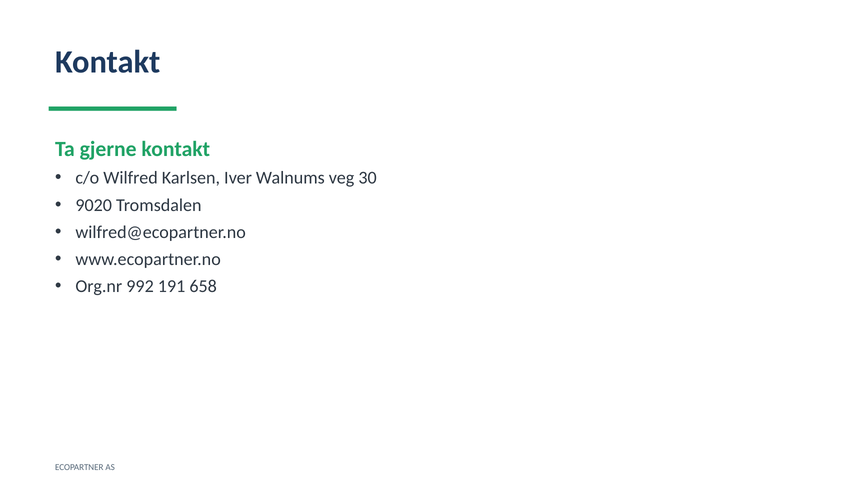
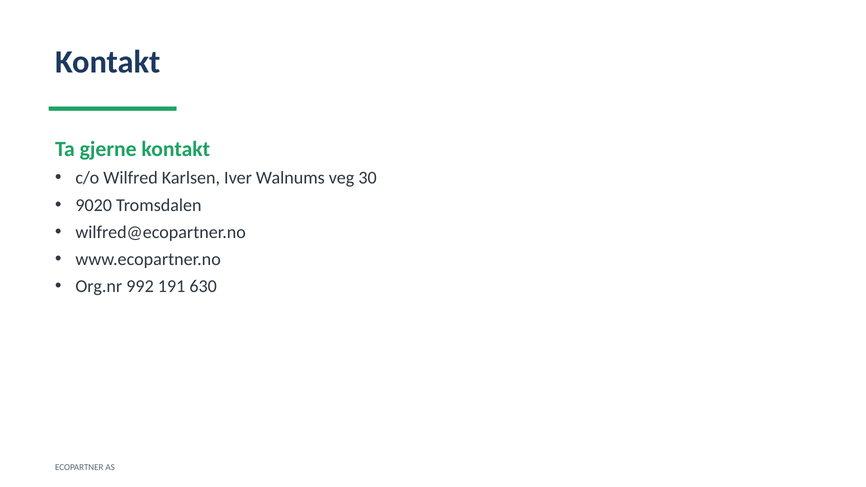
658: 658 -> 630 (203, 286)
